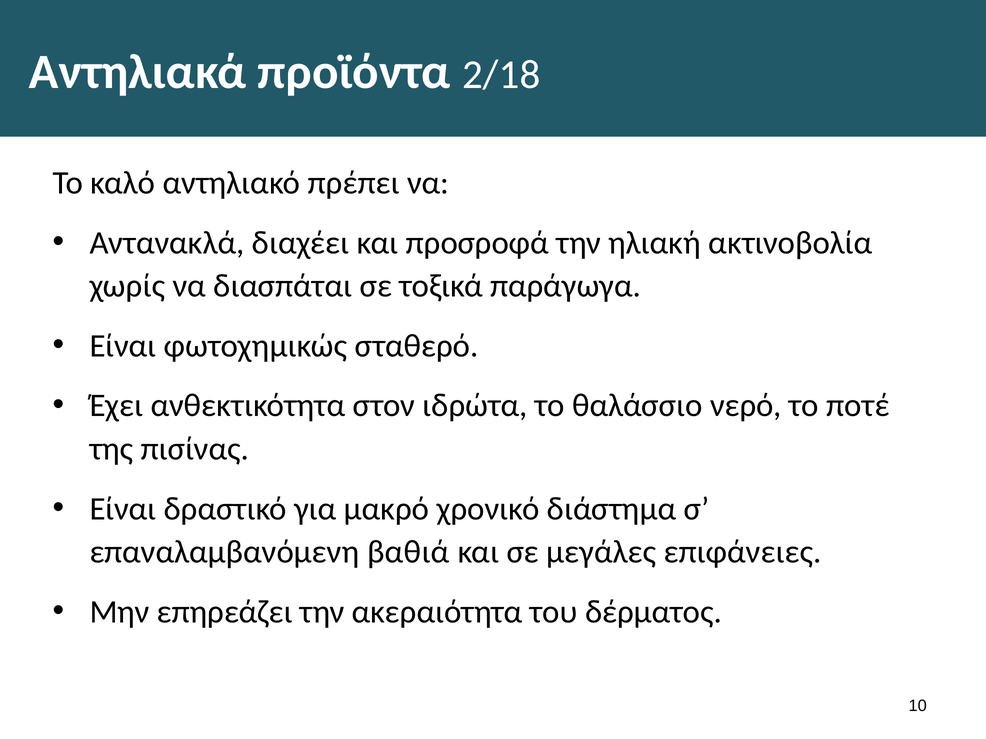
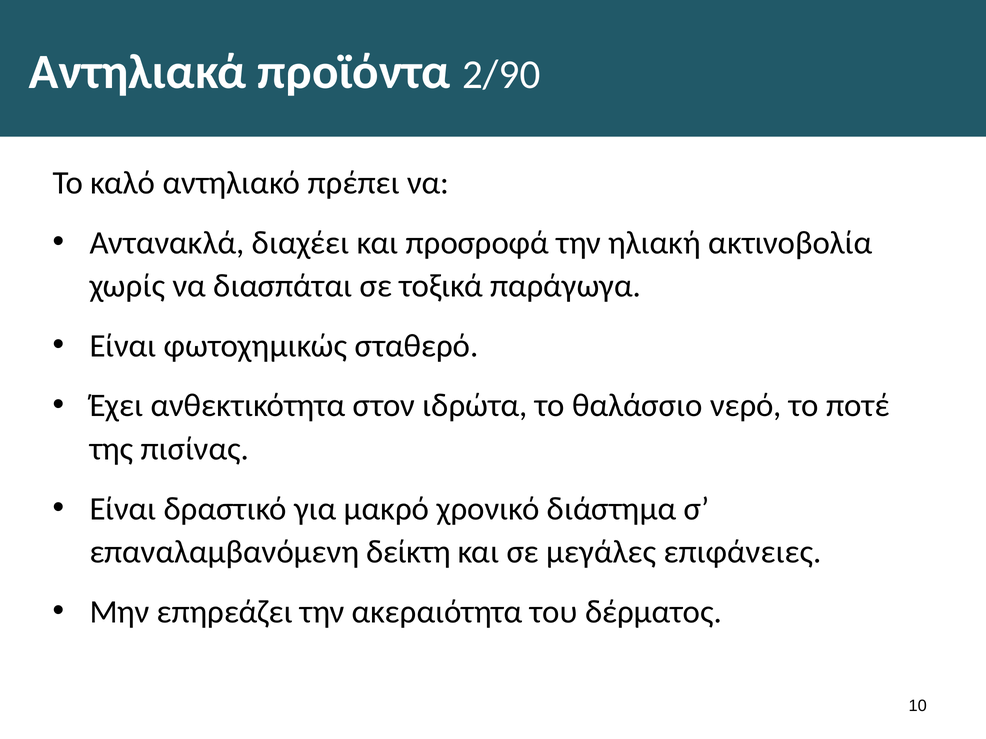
2/18: 2/18 -> 2/90 (501, 75)
βαθιά: βαθιά -> δείκτη (409, 552)
